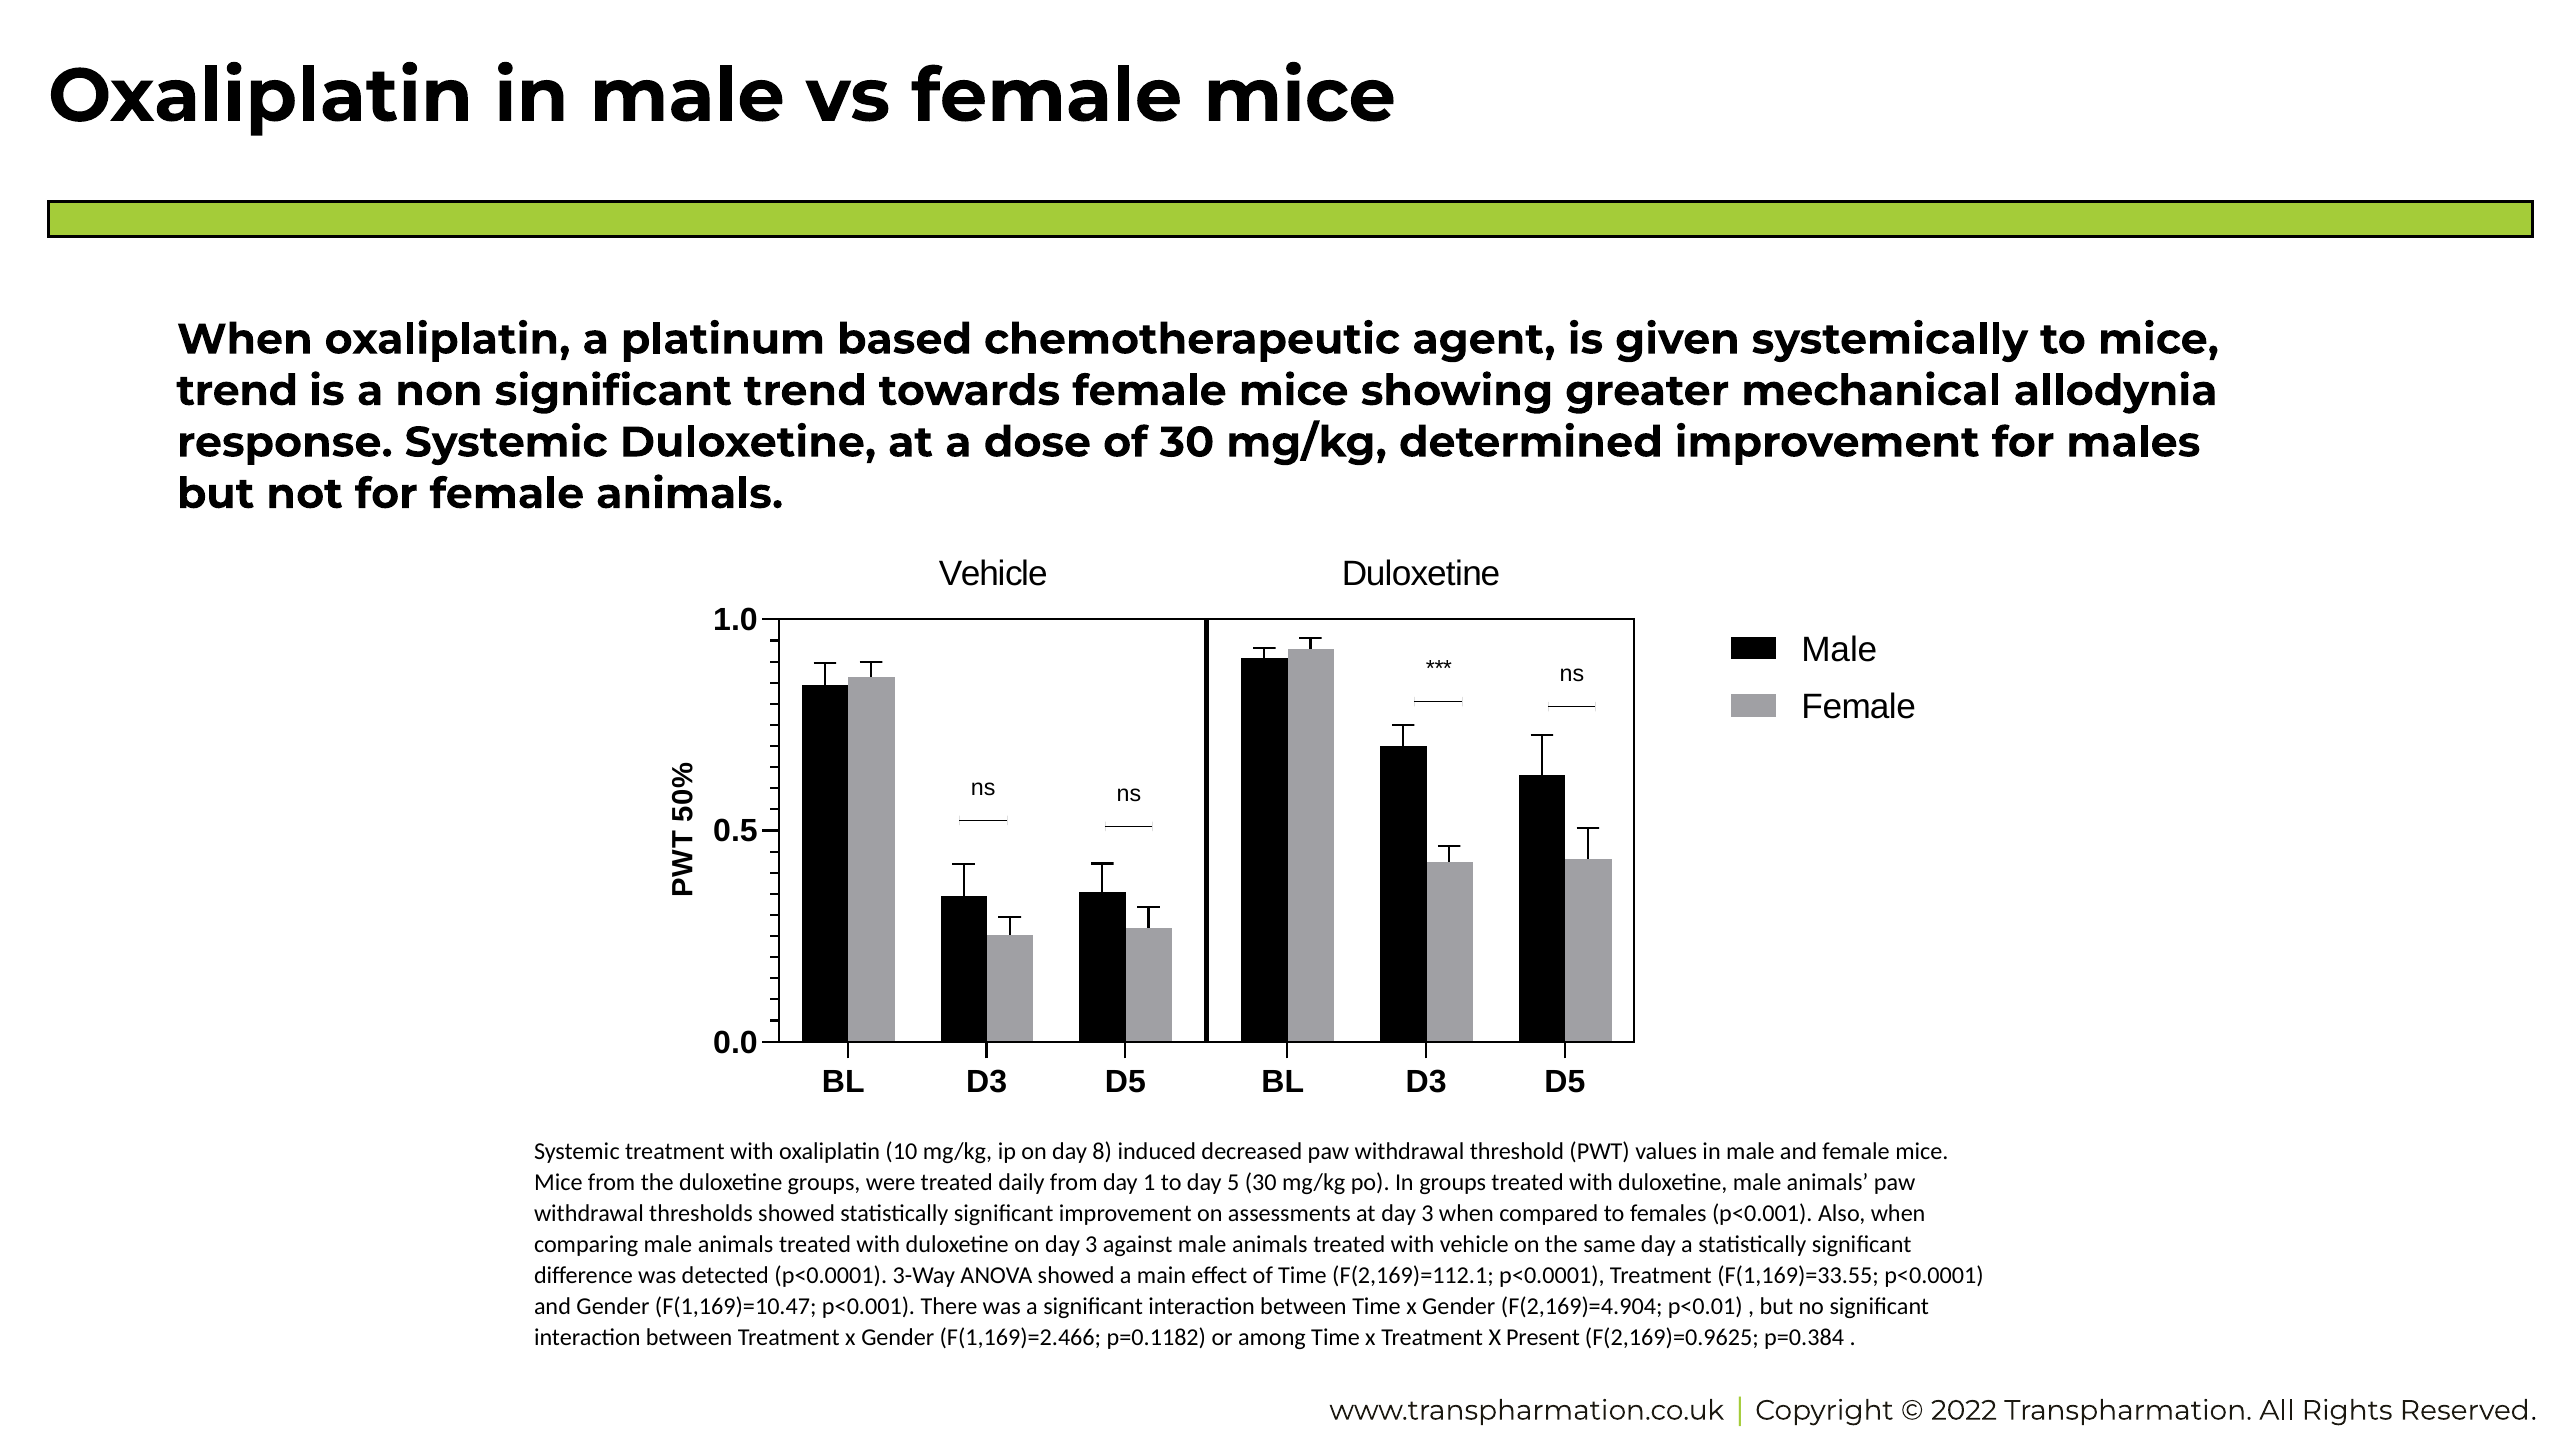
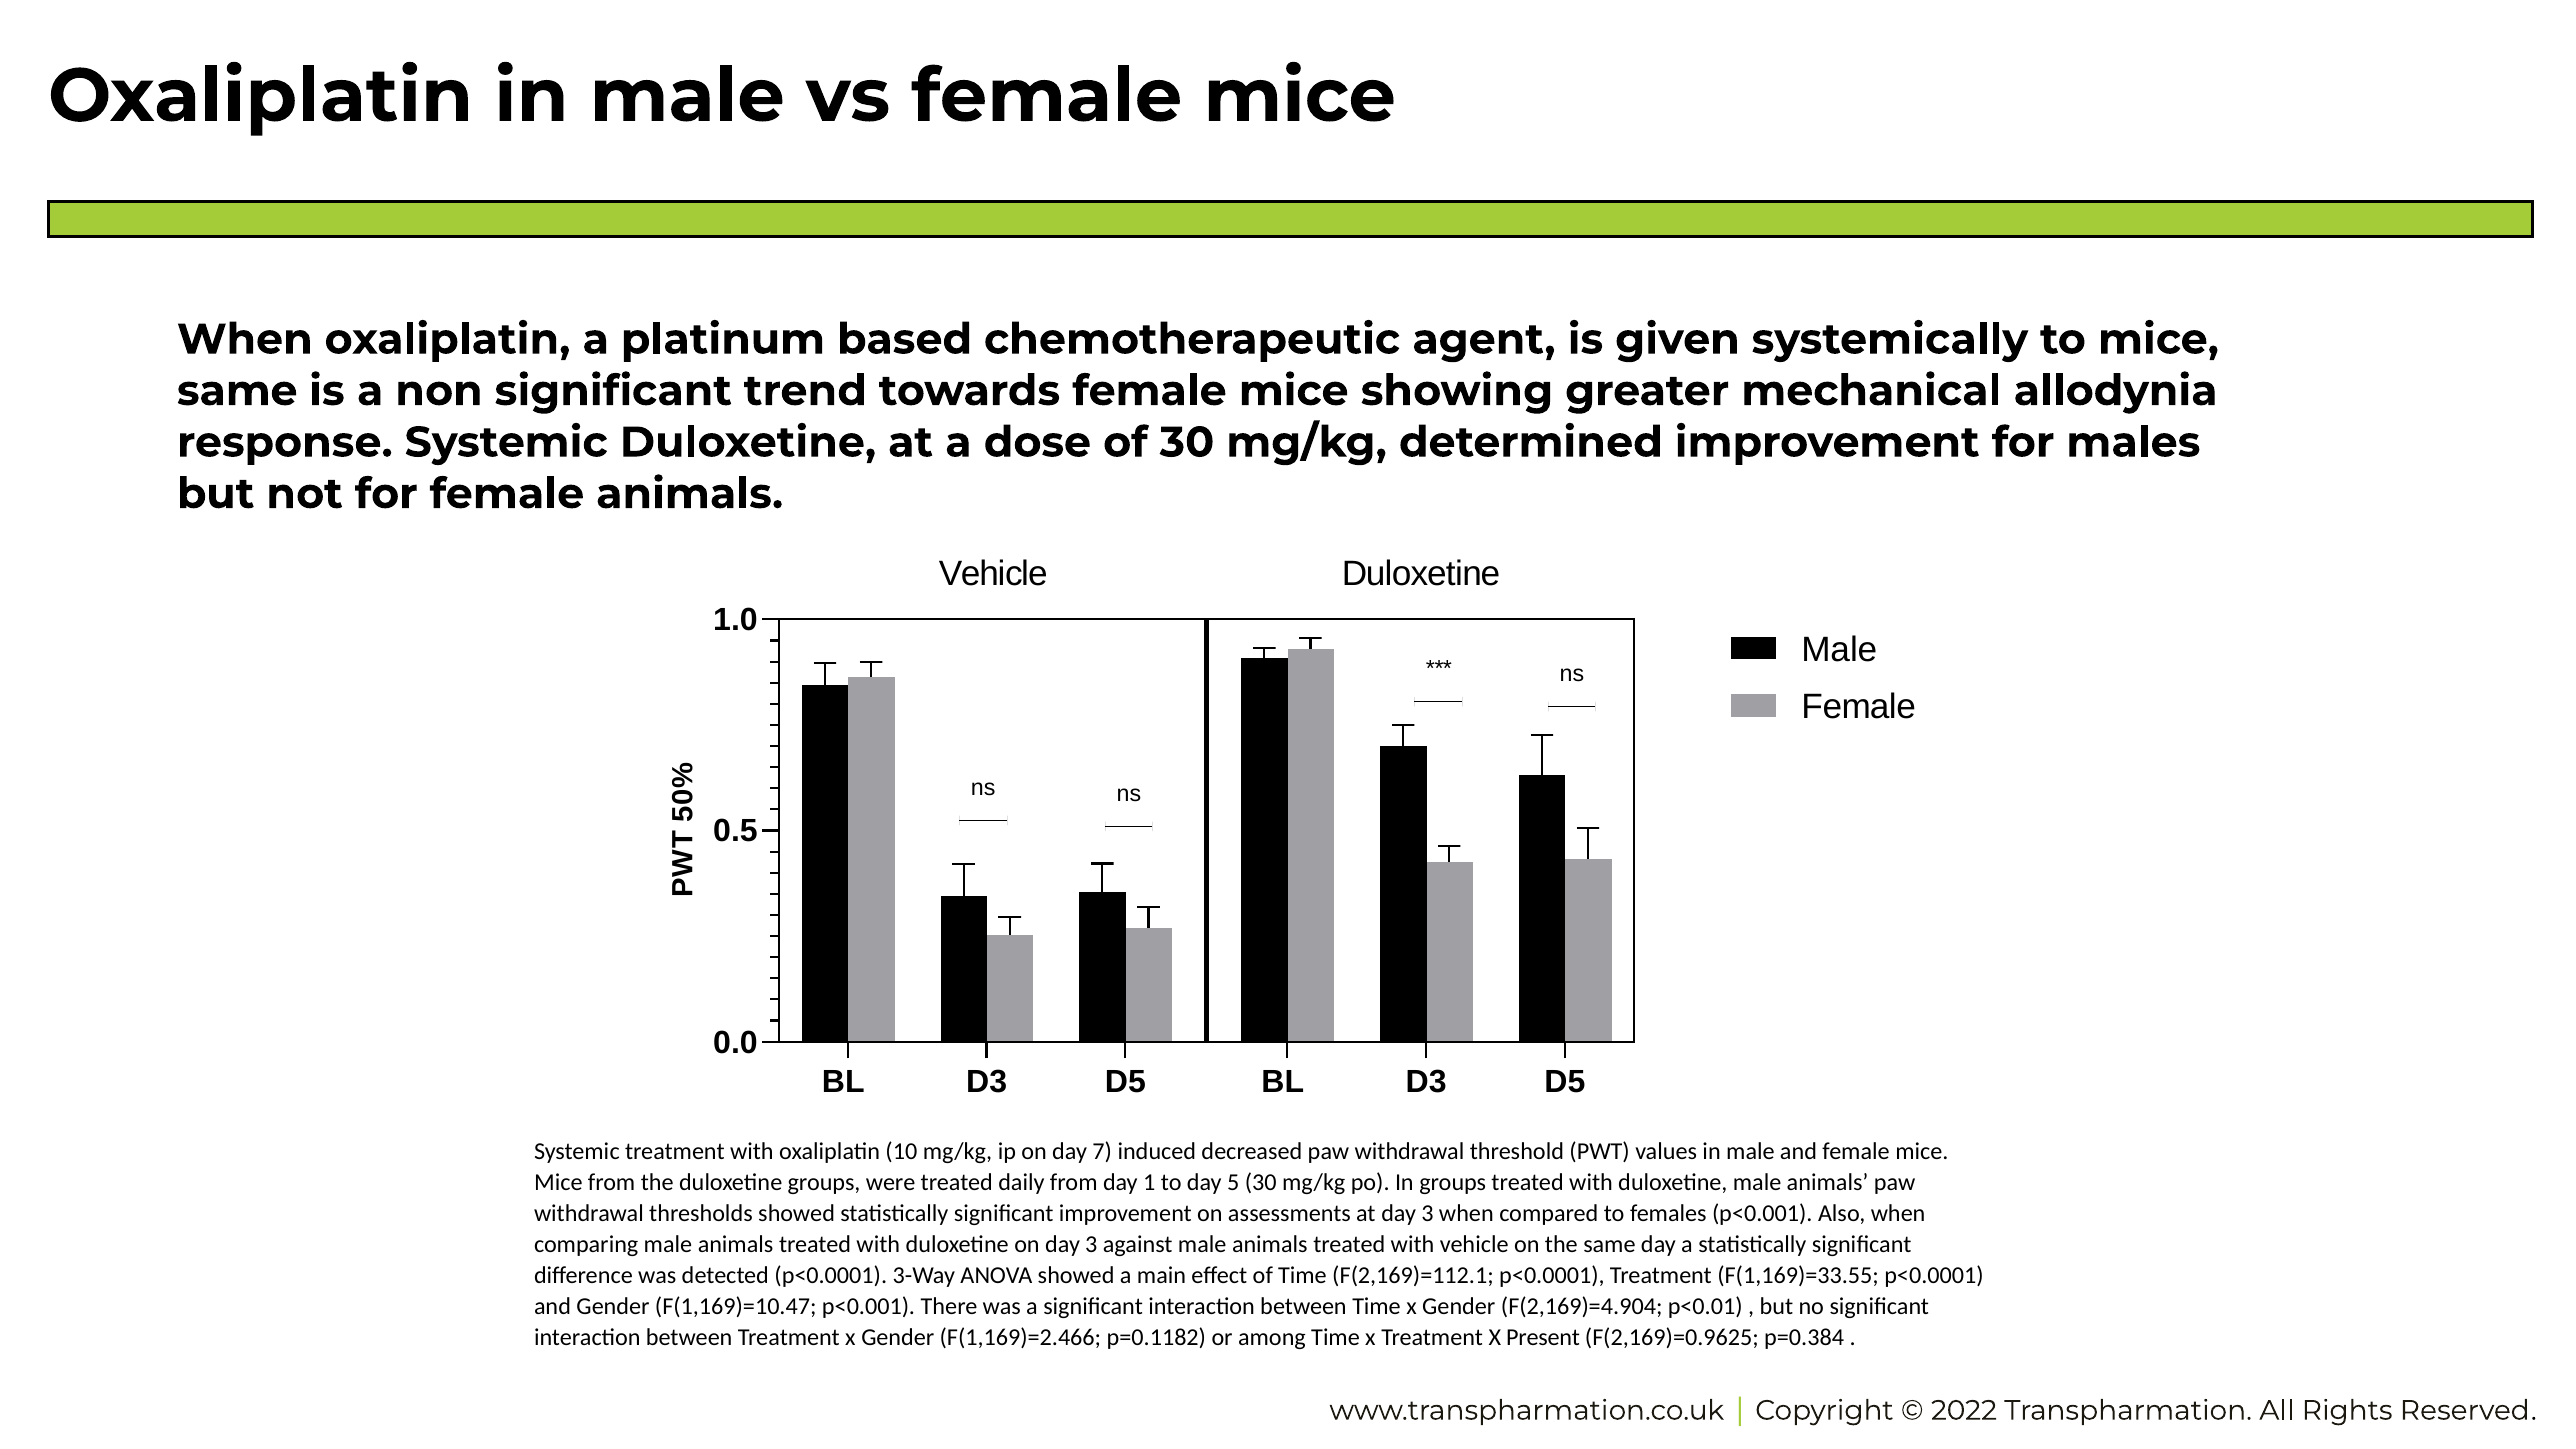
trend: trend -> same (237, 391)
8: 8 -> 7 (1102, 1151)
